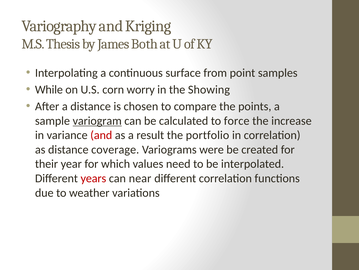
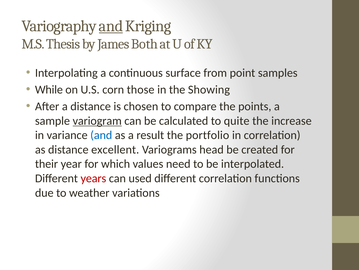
and underline: none -> present (111, 26)
worry: worry -> those (141, 89)
force: force -> quite (237, 120)
and colour: red -> blue (101, 135)
coverage: coverage -> excellent (115, 149)
were: were -> head (211, 149)
near: near -> used (140, 178)
